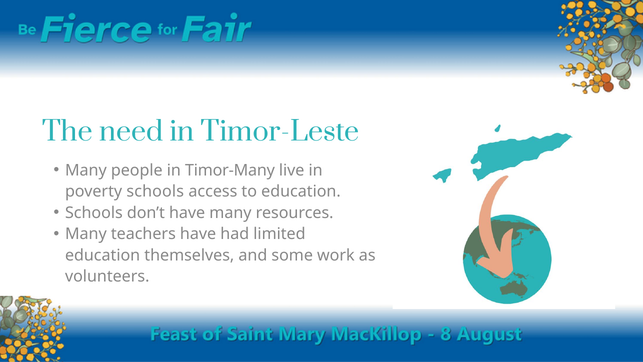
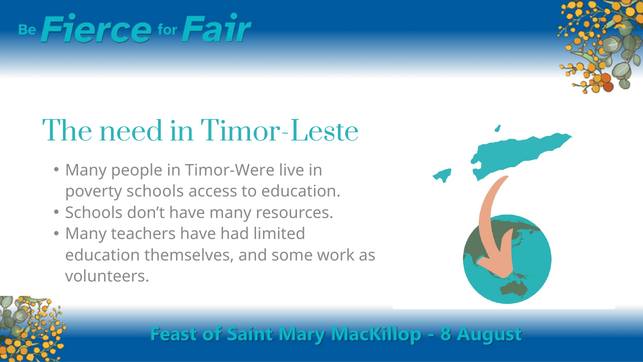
Timor-Many: Timor-Many -> Timor-Were (230, 170)
